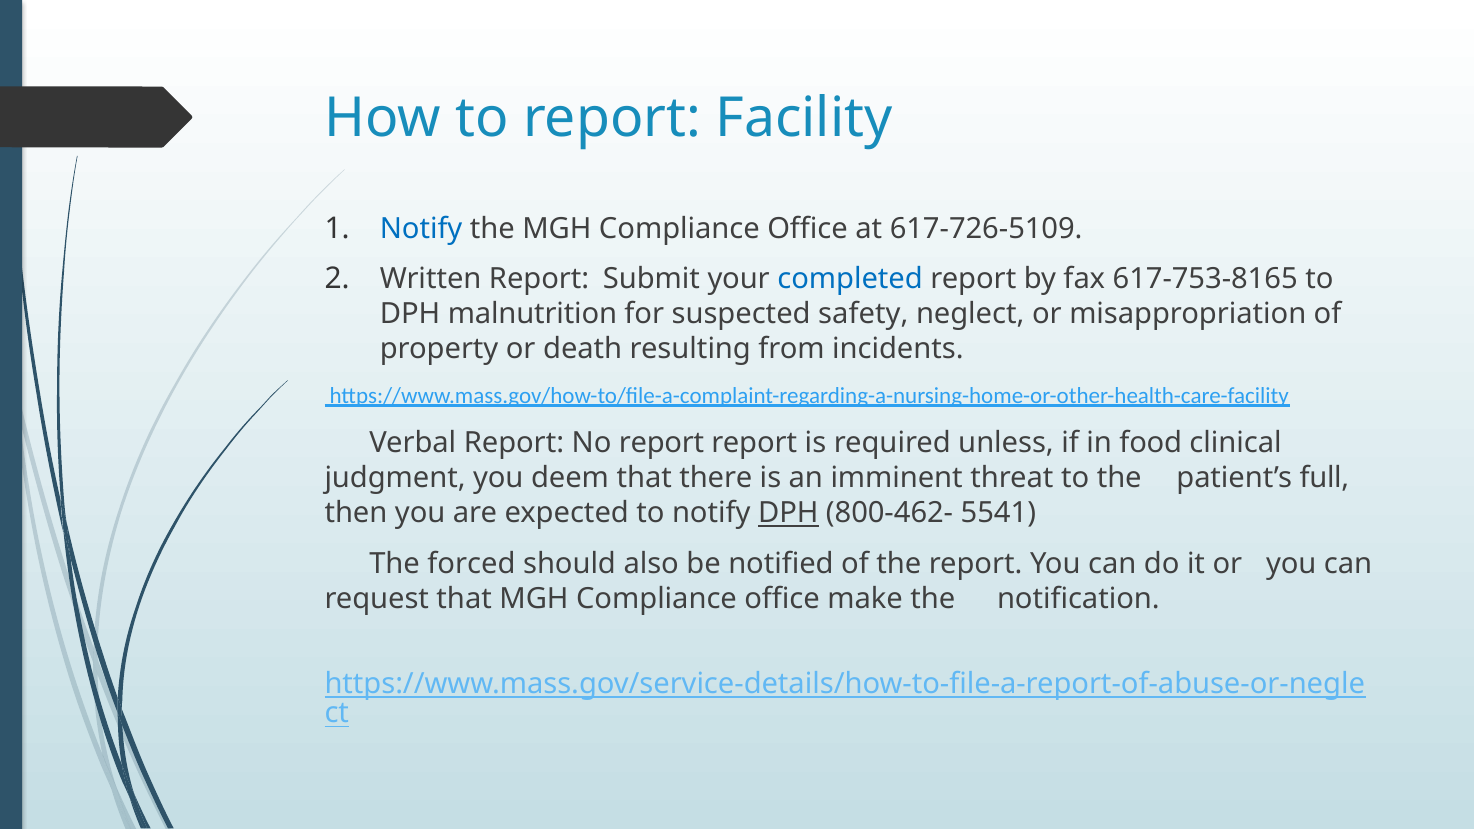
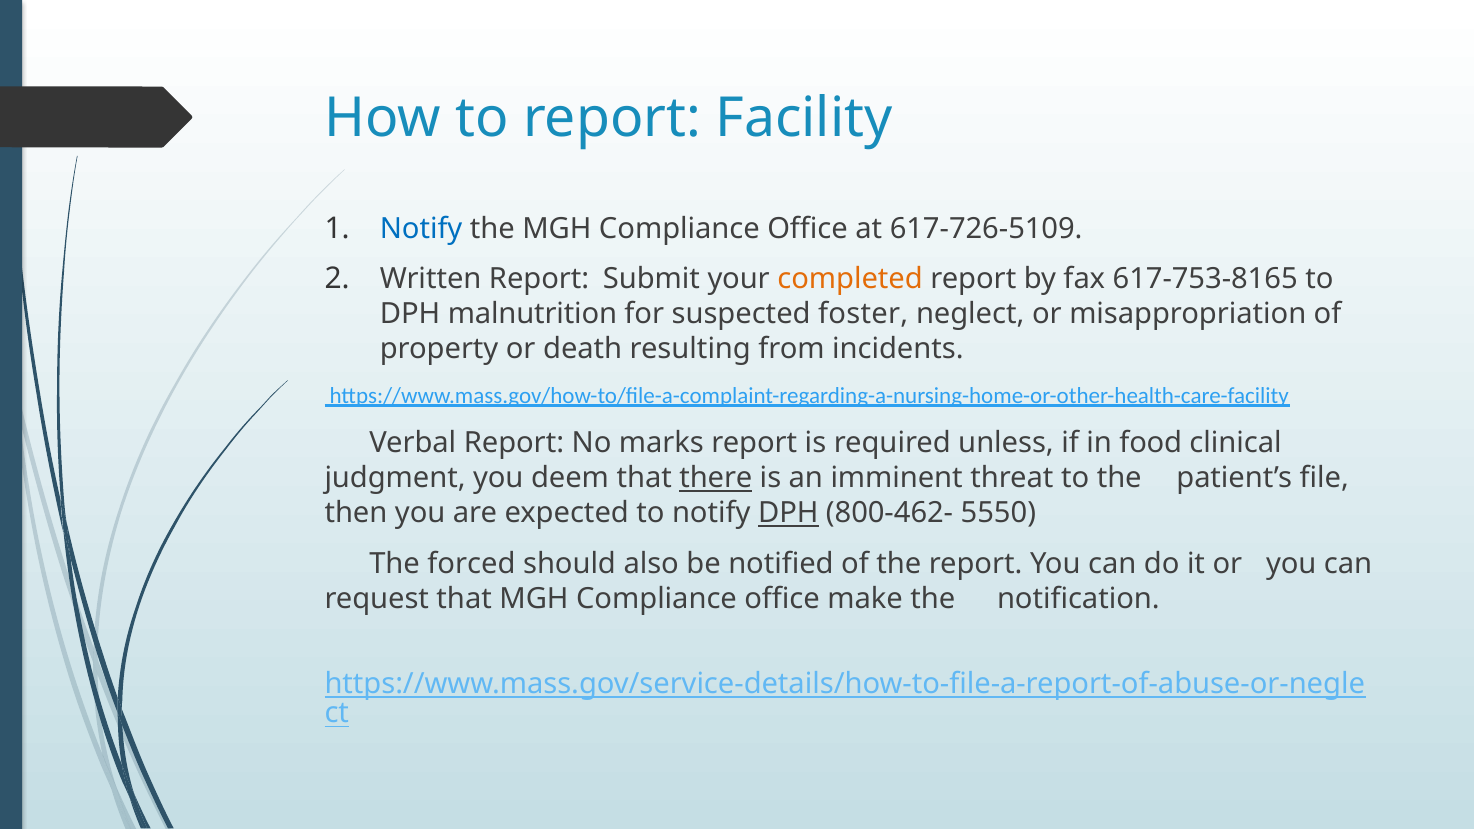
completed colour: blue -> orange (850, 279)
safety: safety -> foster (863, 314)
No report: report -> marks (661, 443)
there underline: none -> present (716, 478)
full: full -> file (1324, 478)
5541: 5541 -> 5550 (998, 513)
